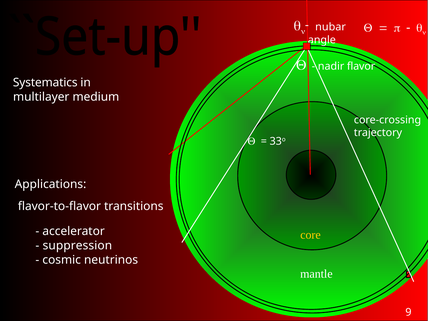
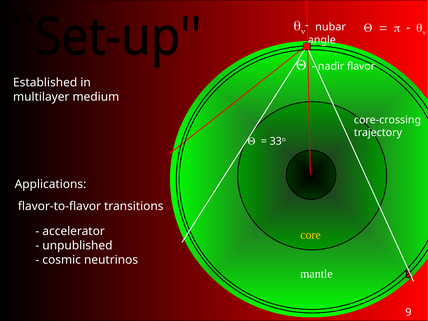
Systematics: Systematics -> Established (45, 83)
suppression: suppression -> unpublished (77, 245)
